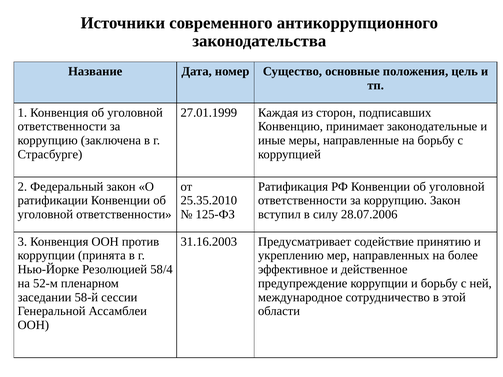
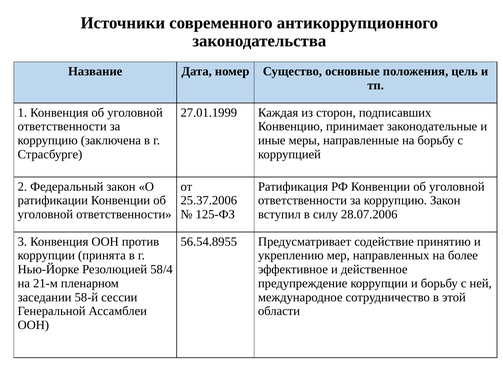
25.35.2010: 25.35.2010 -> 25.37.2006 (209, 201)
31.16.2003: 31.16.2003 -> 56.54.8955 (209, 242)
52-м: 52-м -> 21-м (45, 284)
